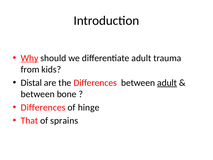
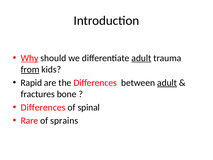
adult underline: none -> present (141, 58)
from underline: none -> present (30, 69)
Distal: Distal -> Rapid (31, 83)
between: between -> fractures (38, 94)
hinge: hinge -> spinal (89, 107)
That: That -> Rare (29, 120)
